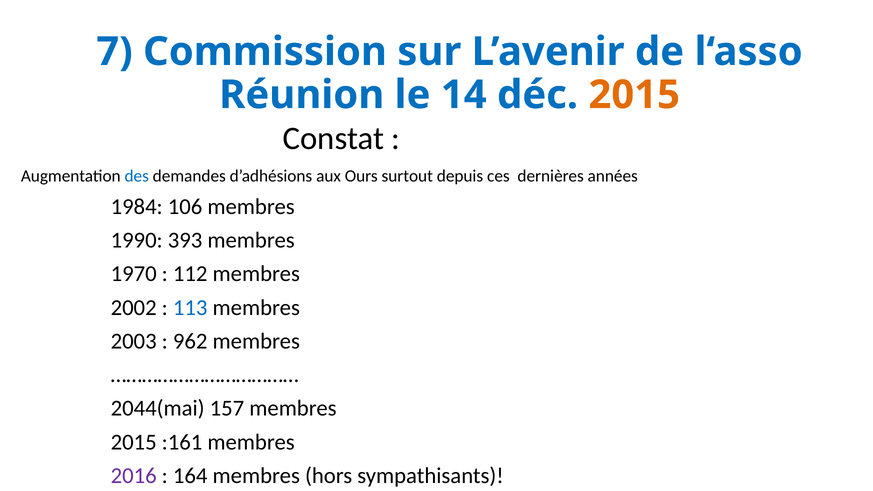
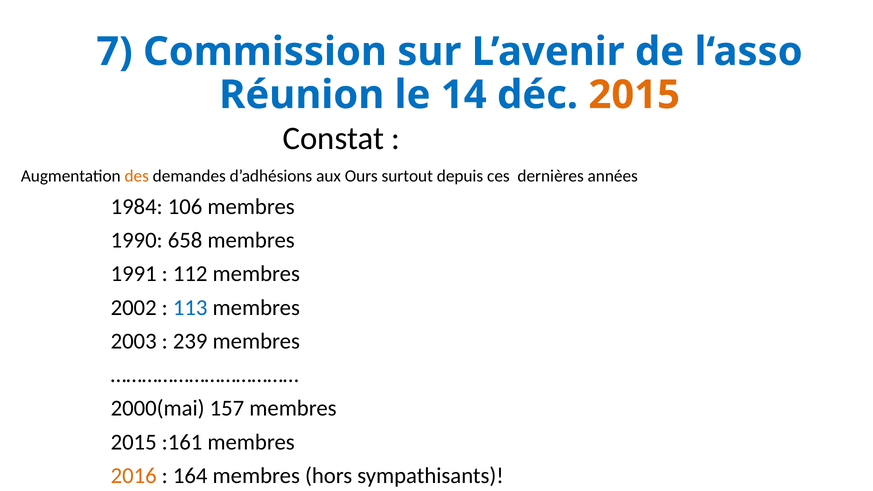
des colour: blue -> orange (137, 176)
393: 393 -> 658 (185, 240)
1970: 1970 -> 1991 (134, 274)
962: 962 -> 239 (190, 341)
2044(mai: 2044(mai -> 2000(mai (158, 408)
2016 colour: purple -> orange (134, 476)
